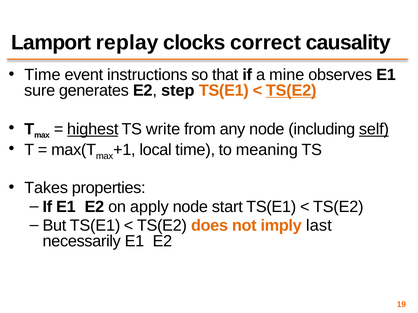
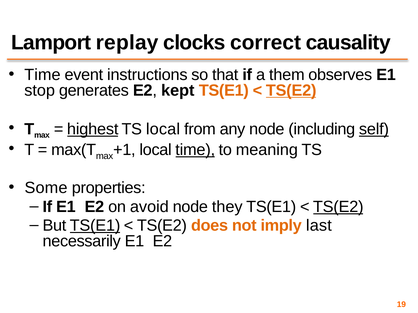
mine: mine -> them (287, 75)
sure: sure -> stop (40, 90)
step: step -> kept (178, 90)
TS write: write -> local (163, 129)
time underline: none -> present (195, 150)
Takes: Takes -> Some (46, 188)
apply: apply -> avoid (149, 207)
start: start -> they (227, 207)
TS(E2 underline: none -> present (338, 207)
TS(E1 underline: none -> present (95, 226)
